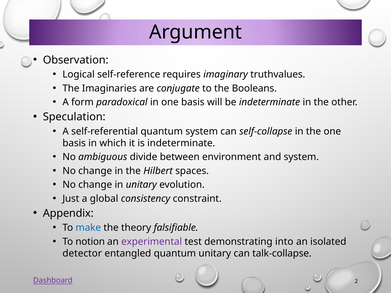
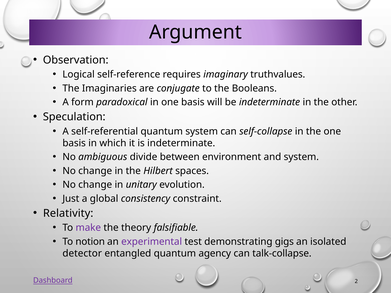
Appendix: Appendix -> Relativity (68, 213)
make colour: blue -> purple (88, 228)
into: into -> gigs (284, 242)
quantum unitary: unitary -> agency (215, 254)
